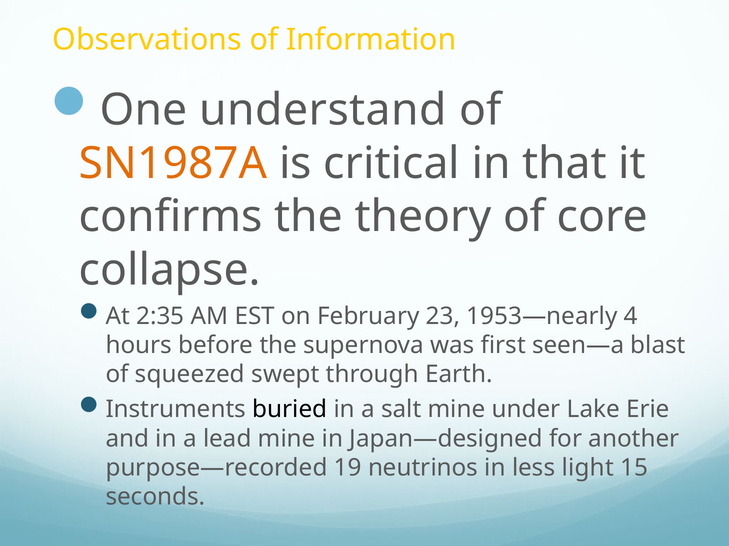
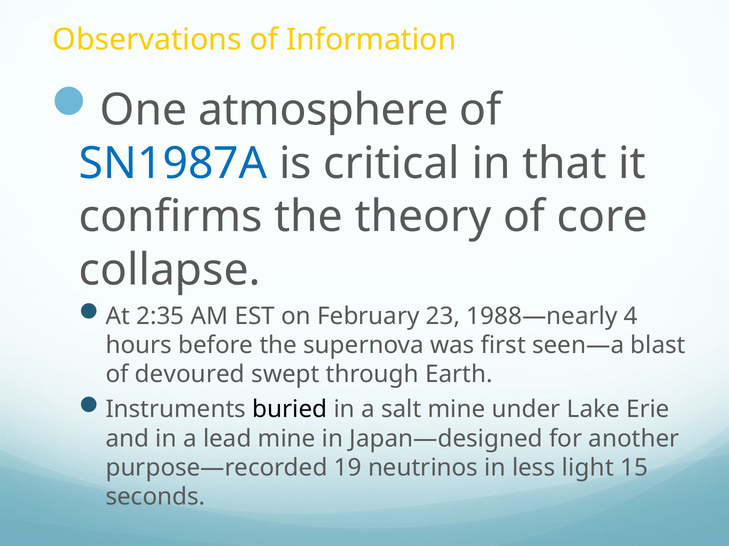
understand: understand -> atmosphere (323, 110)
SN1987A colour: orange -> blue (173, 164)
1953—nearly: 1953—nearly -> 1988—nearly (542, 316)
squeezed: squeezed -> devoured (190, 375)
